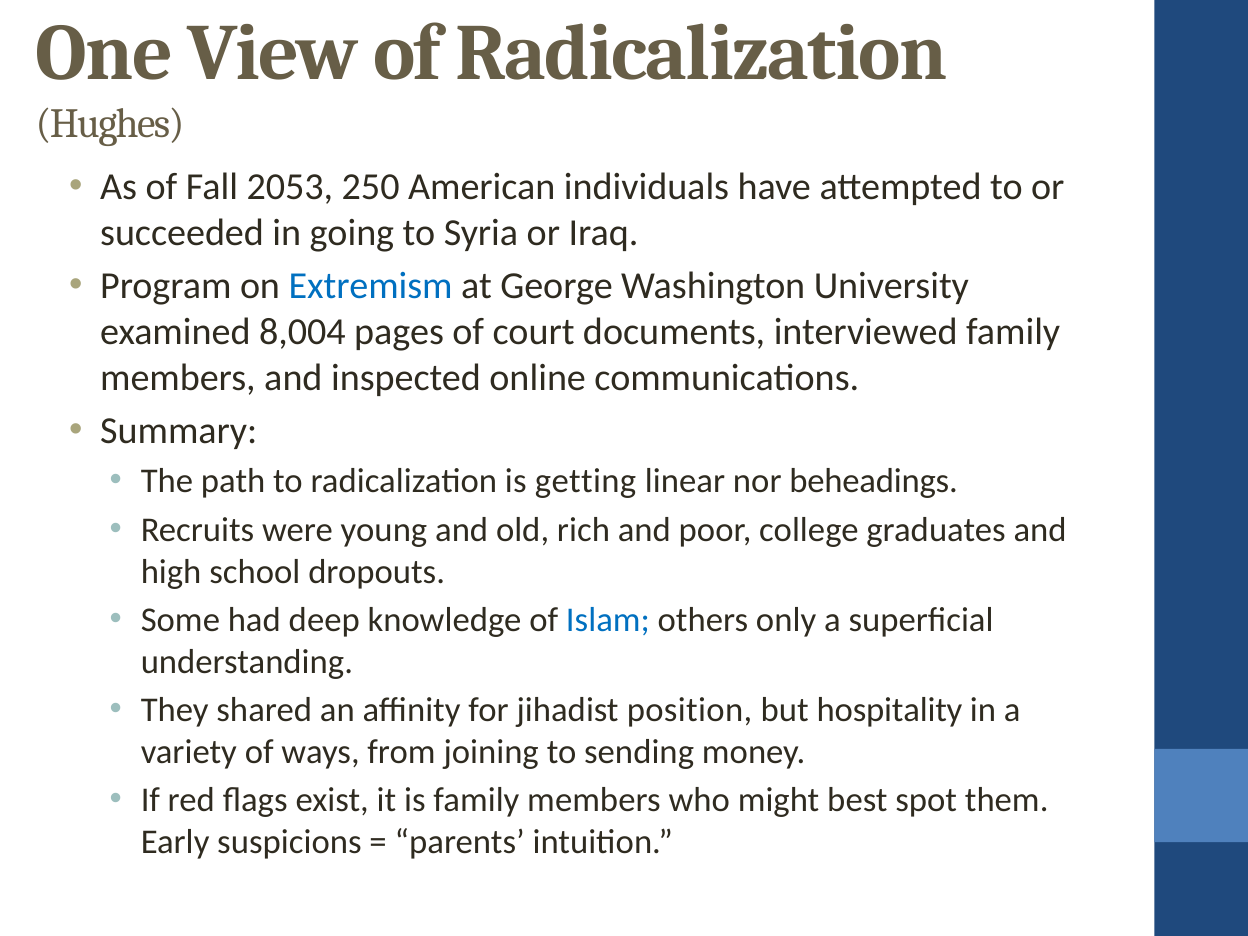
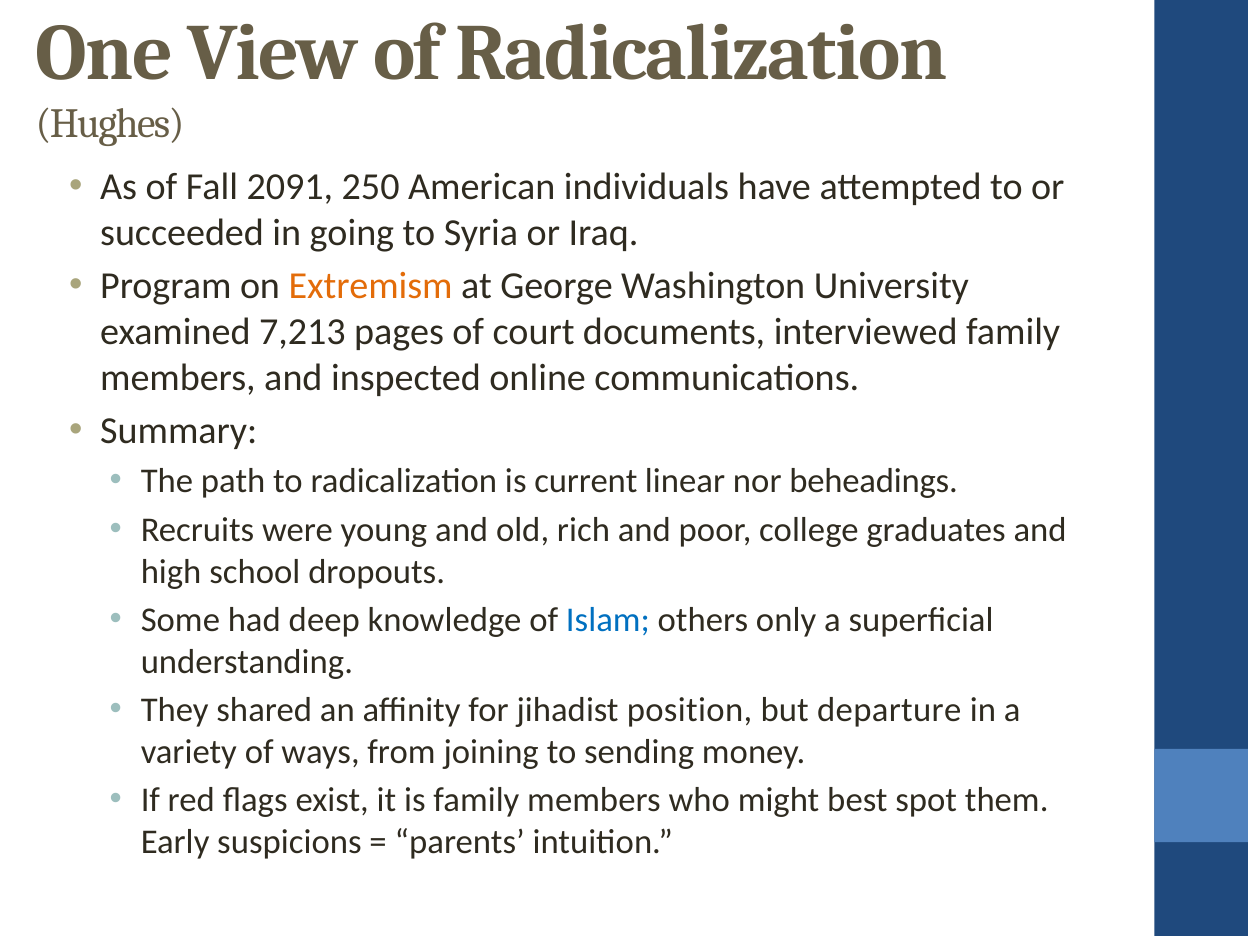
2053: 2053 -> 2091 (290, 187)
Extremism colour: blue -> orange (371, 286)
8,004: 8,004 -> 7,213 (302, 332)
getting: getting -> current (586, 481)
hospitality: hospitality -> departure (889, 710)
